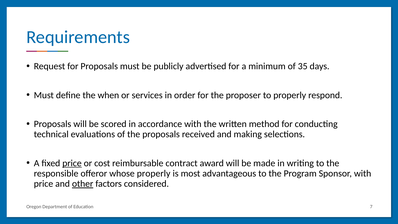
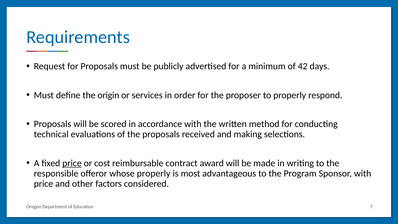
35: 35 -> 42 (303, 66)
when: when -> origin (108, 95)
other underline: present -> none (83, 184)
